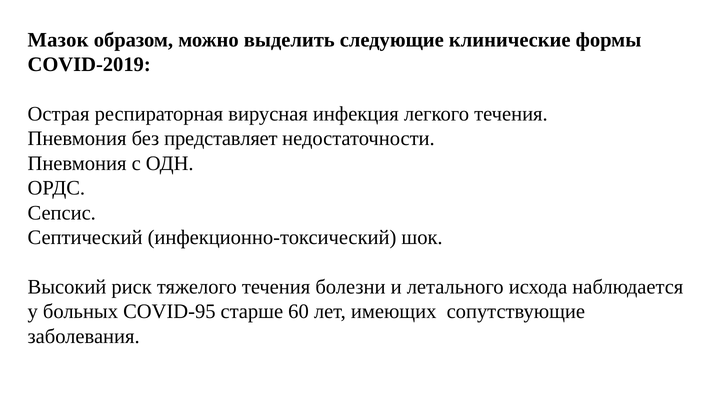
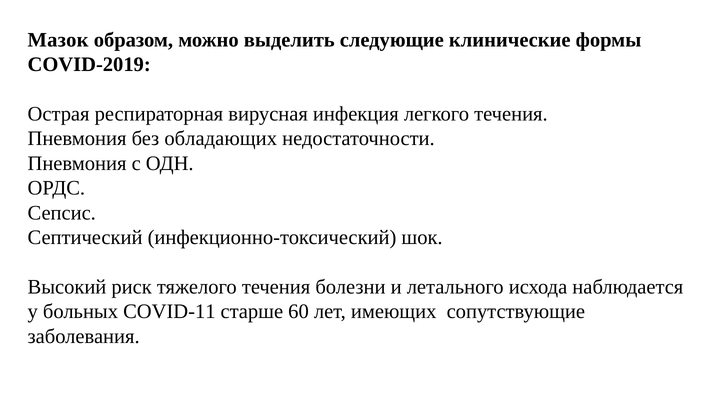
представляет: представляет -> обладающих (221, 139)
COVID-95: COVID-95 -> COVID-11 (169, 311)
